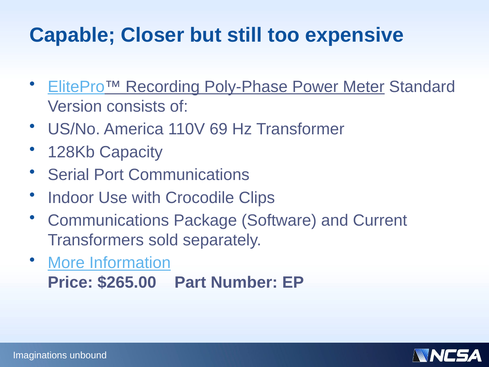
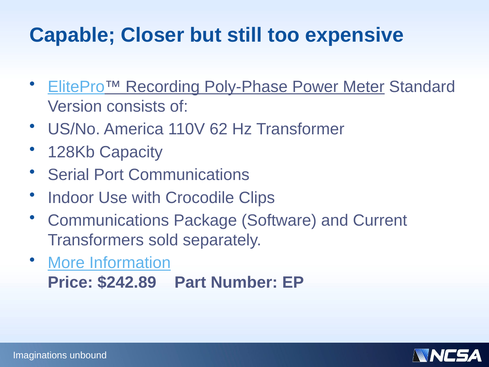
69: 69 -> 62 (219, 129)
$265.00: $265.00 -> $242.89 (127, 282)
